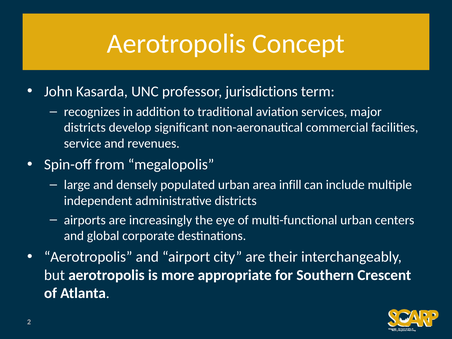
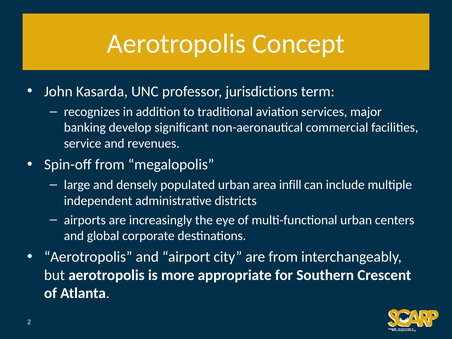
districts: districts -> banking (85, 128)
are their: their -> from (283, 257)
